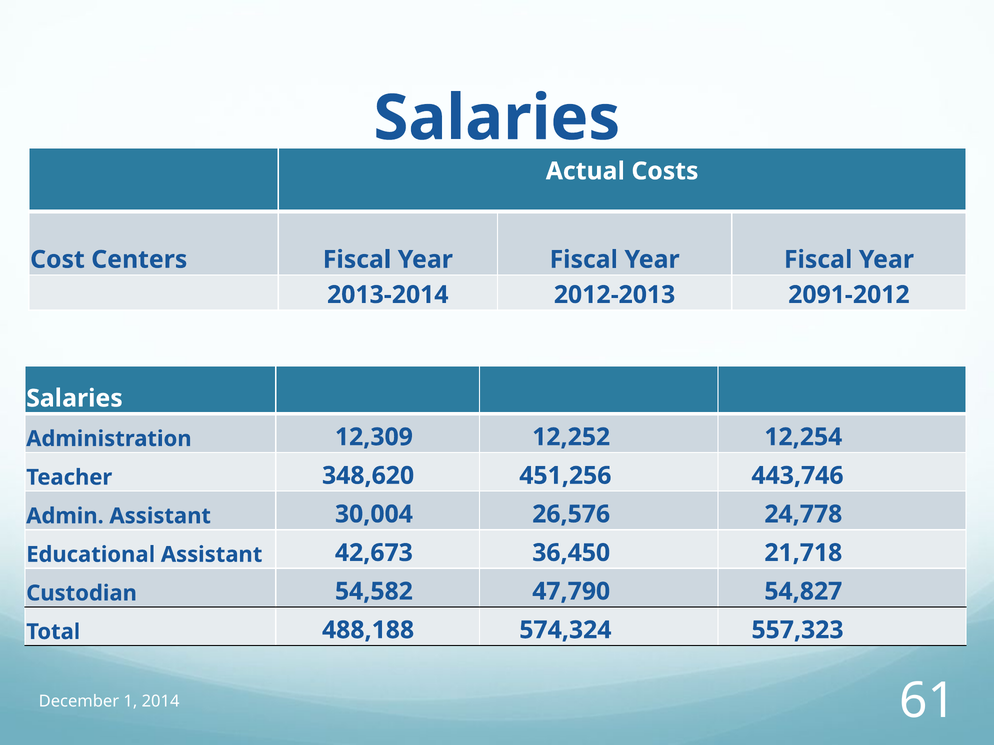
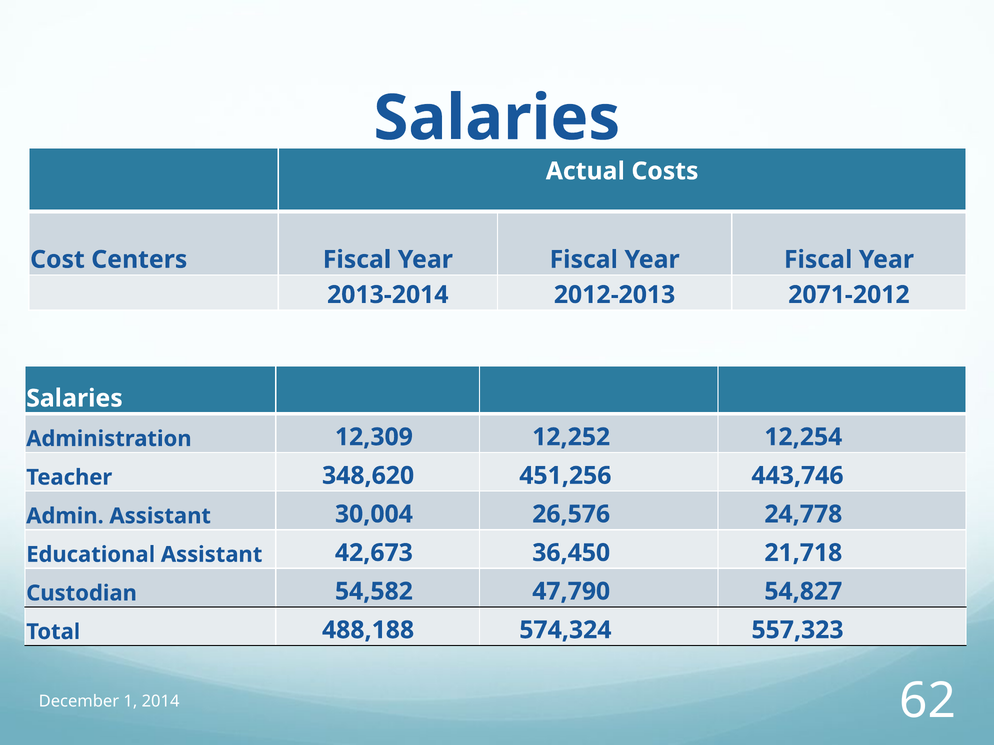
2091-2012: 2091-2012 -> 2071-2012 (849, 295)
61: 61 -> 62 (928, 701)
